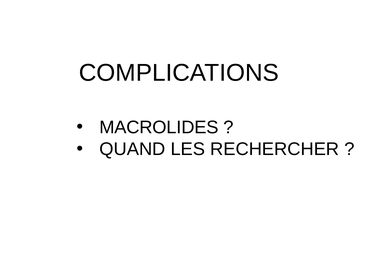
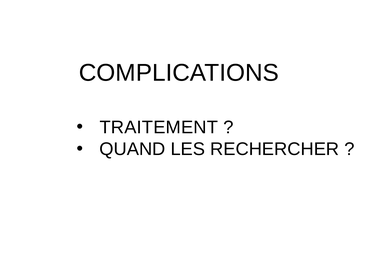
MACROLIDES: MACROLIDES -> TRAITEMENT (159, 128)
